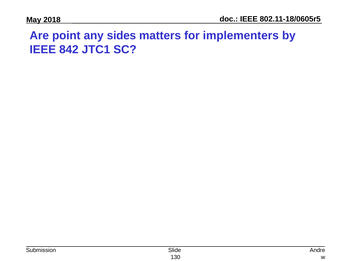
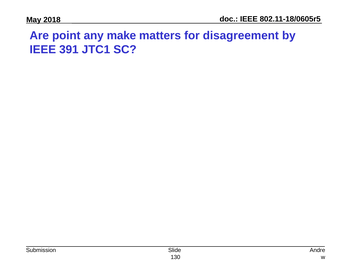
sides: sides -> make (121, 36)
implementers: implementers -> disagreement (241, 36)
842: 842 -> 391 (69, 50)
